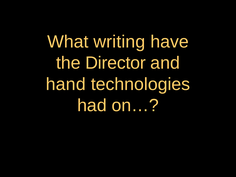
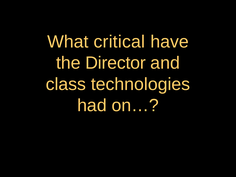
writing: writing -> critical (119, 42)
hand: hand -> class (66, 84)
